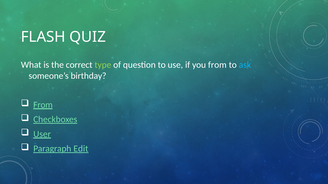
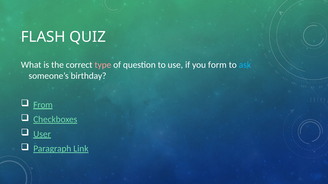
type colour: light green -> pink (103, 65)
you from: from -> form (217, 65)
Edit: Edit -> Link (81, 149)
